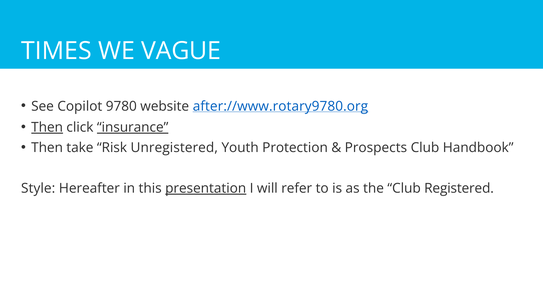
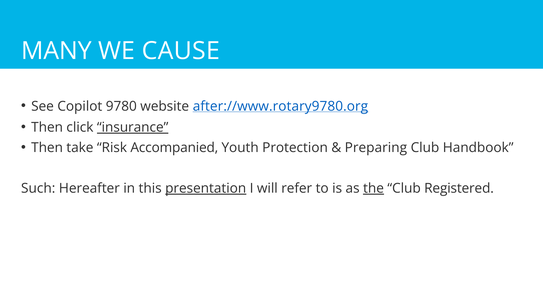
TIMES: TIMES -> MANY (56, 51)
VAGUE: VAGUE -> CAUSE (181, 51)
Then underline: present -> none (47, 127)
Unregistered: Unregistered -> Accompanied (174, 147)
Prospects: Prospects -> Preparing (376, 147)
Style: Style -> Such (38, 188)
the underline: none -> present (374, 188)
